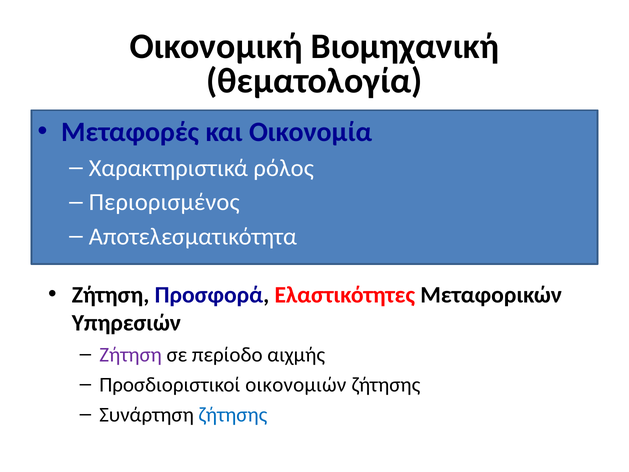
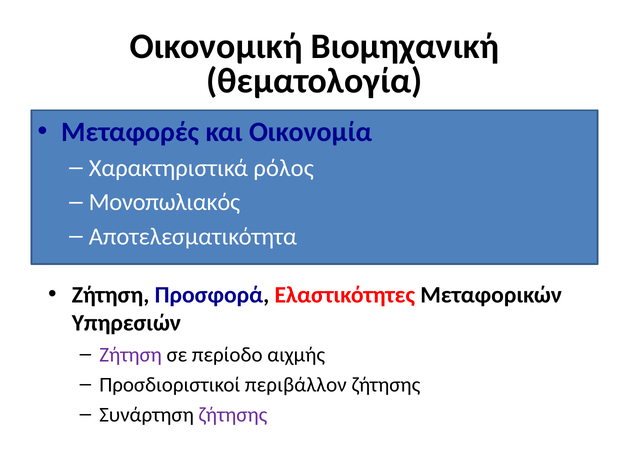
Περιορισμένος: Περιορισμένος -> Μονοπωλιακός (164, 202)
οικονομιών: οικονομιών -> περιβάλλον (296, 385)
ζήτησης colour: blue -> purple (233, 415)
